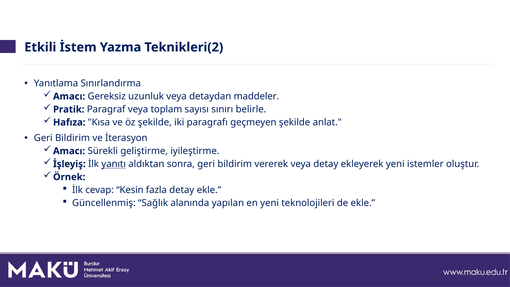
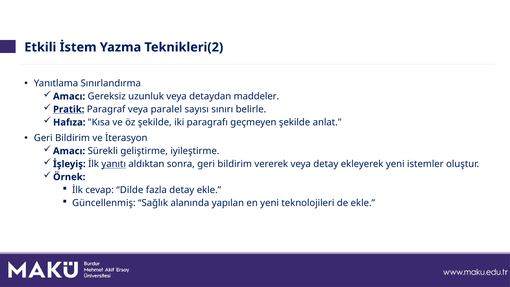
Pratik underline: none -> present (69, 109)
toplam: toplam -> paralel (166, 109)
Kesin: Kesin -> Dilde (130, 190)
